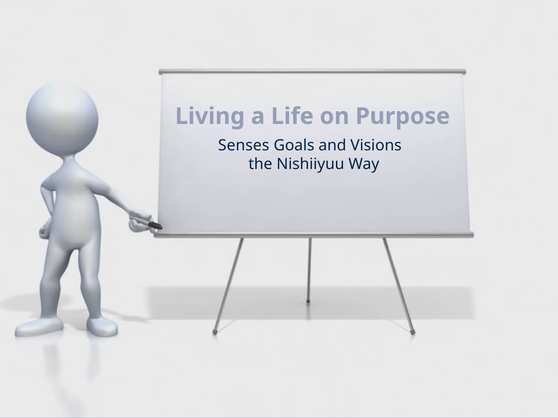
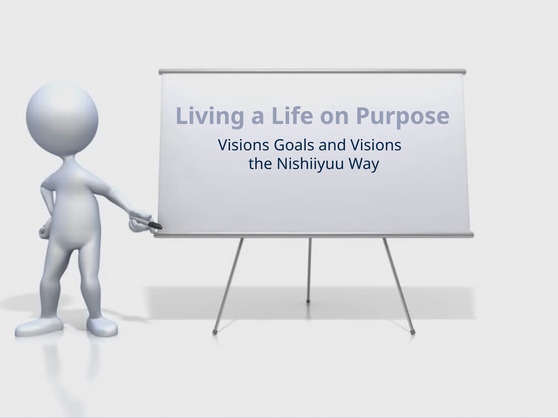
Senses: Senses -> Visions (244, 146)
